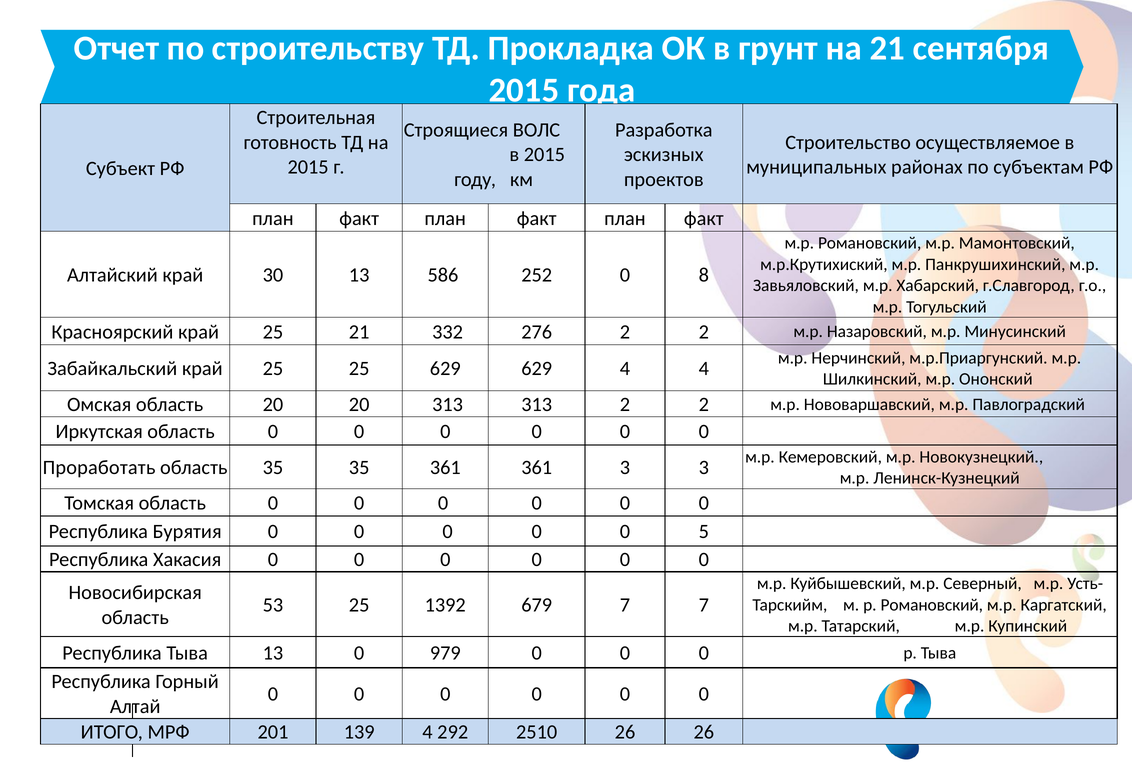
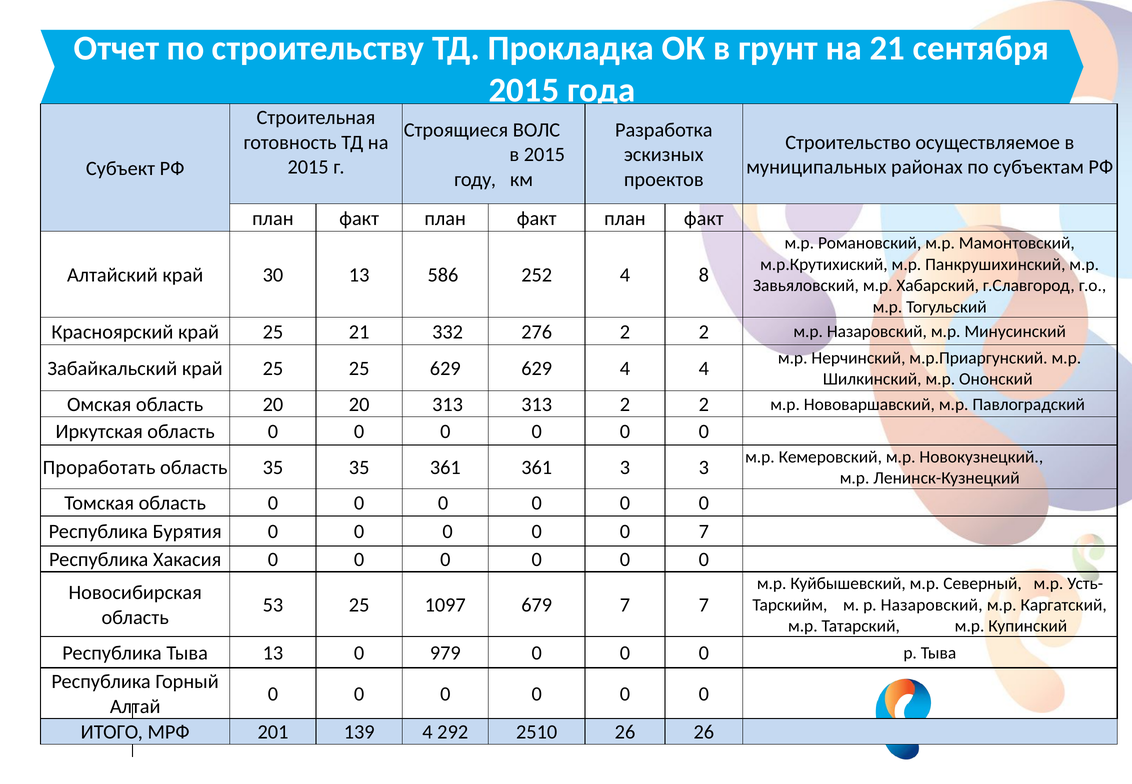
252 0: 0 -> 4 (625, 275)
0 5: 5 -> 7 (704, 532)
1392: 1392 -> 1097 (445, 605)
р Романовский: Романовский -> Назаровский (932, 605)
